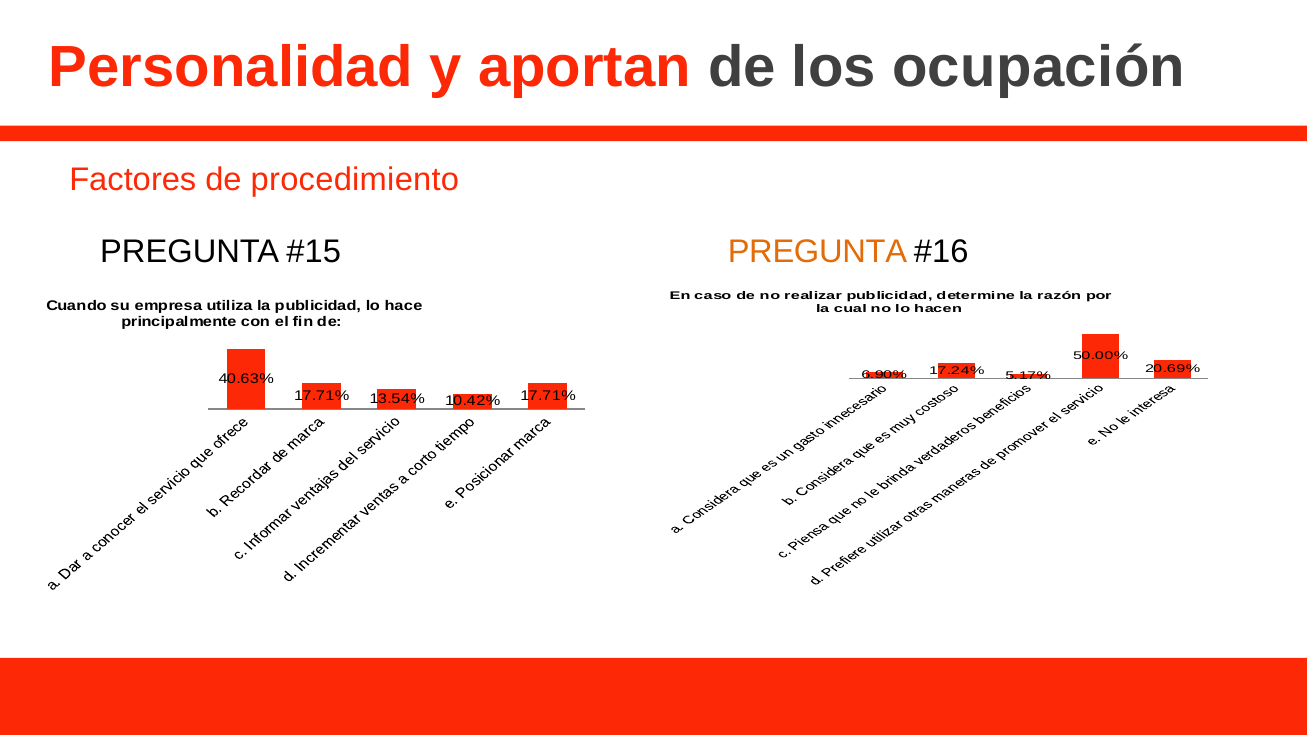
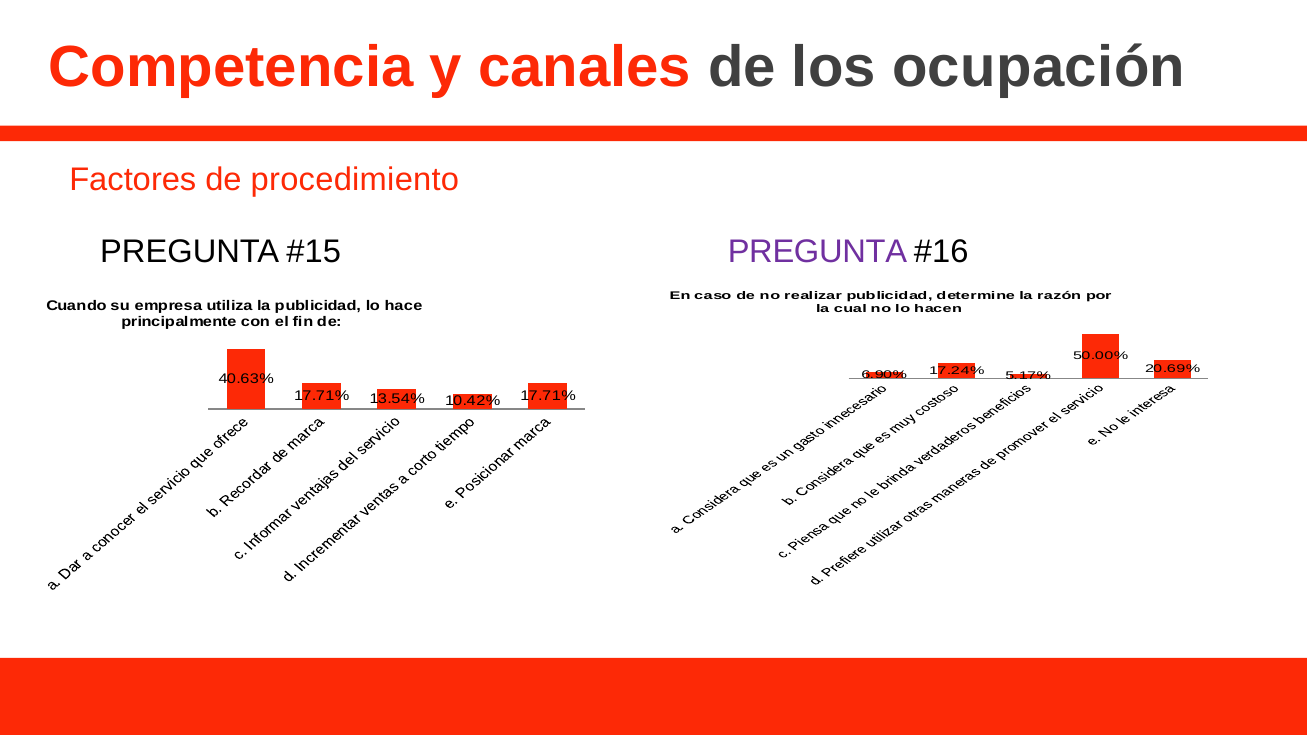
Personalidad: Personalidad -> Competencia (231, 67)
aportan: aportan -> canales (585, 67)
PREGUNTA colour: orange -> purple (817, 252)
